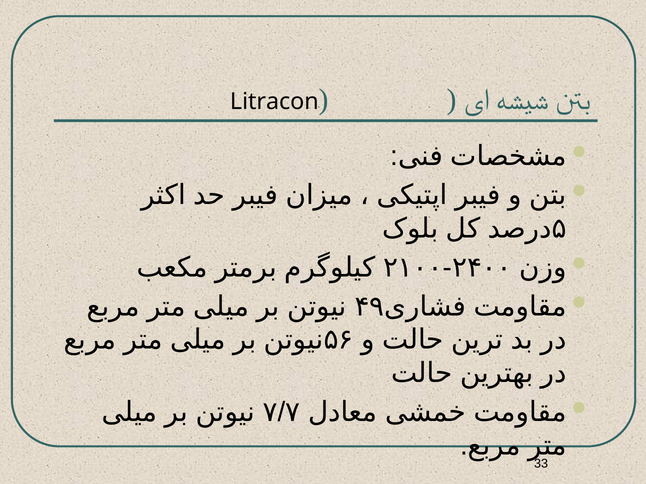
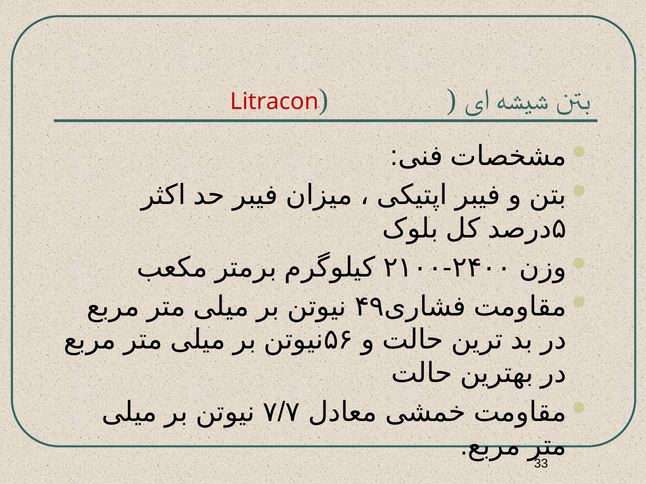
Litracon colour: black -> red (274, 102)
